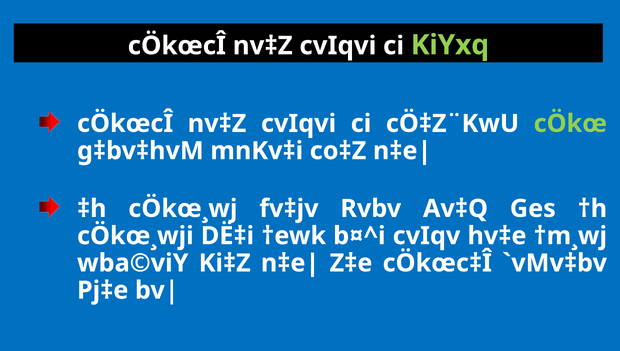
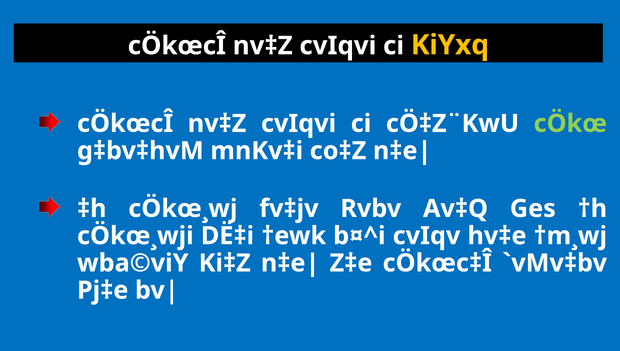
KiYxq colour: light green -> yellow (450, 45)
